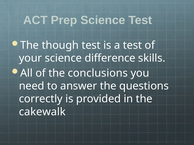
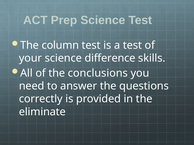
though: though -> column (60, 45)
cakewalk: cakewalk -> eliminate (42, 112)
